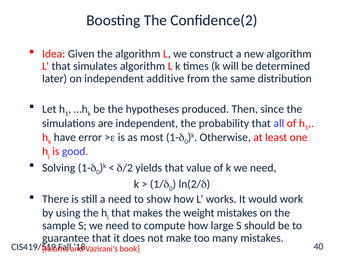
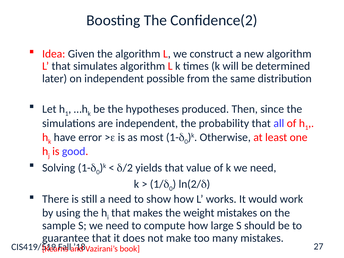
additive: additive -> possible (165, 78)
40: 40 -> 27 (319, 247)
